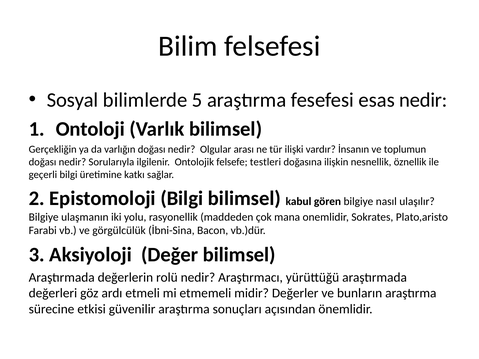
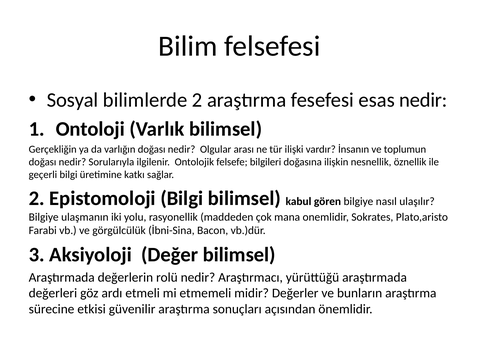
bilimlerde 5: 5 -> 2 (197, 100)
testleri: testleri -> bilgileri (266, 162)
